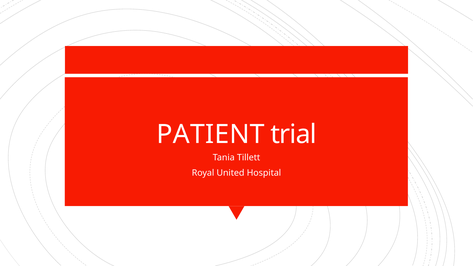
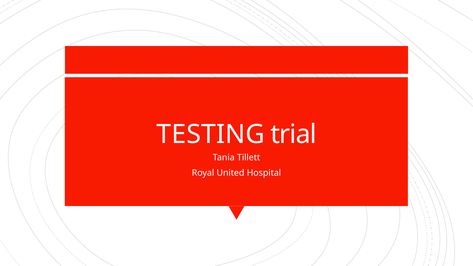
PATIENT: PATIENT -> TESTING (211, 134)
